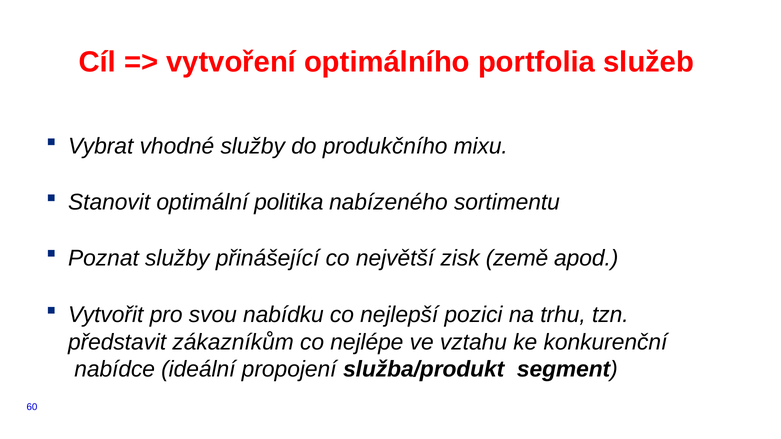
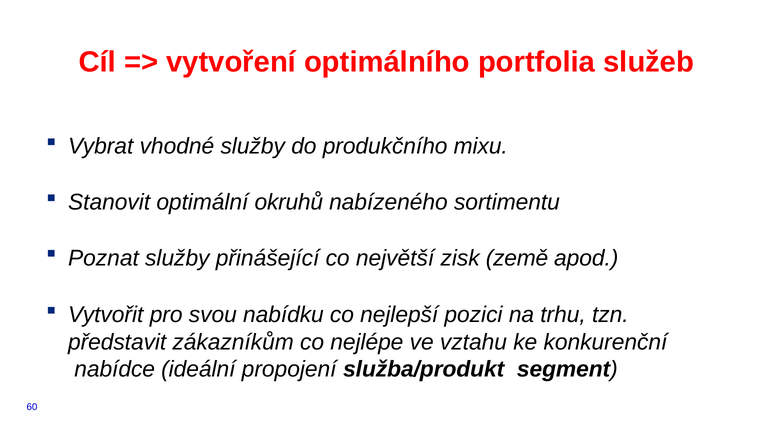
politika: politika -> okruhů (289, 202)
